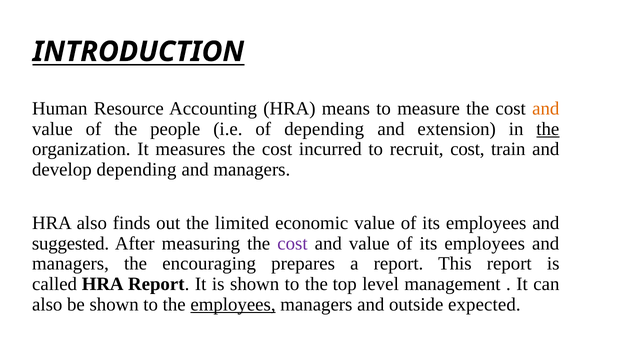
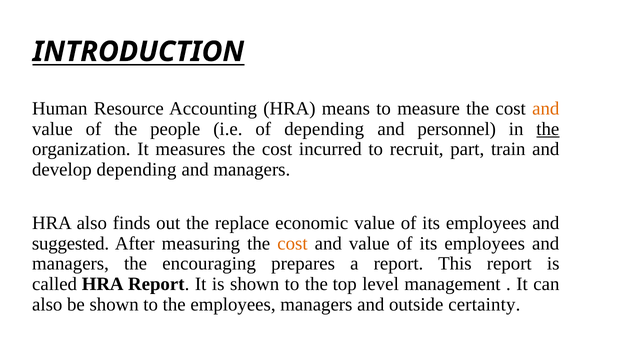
extension: extension -> personnel (457, 129)
recruit cost: cost -> part (467, 149)
limited: limited -> replace (242, 223)
cost colour: purple -> orange (292, 244)
employees underline: present -> none (233, 305)
expected: expected -> certainty (484, 305)
